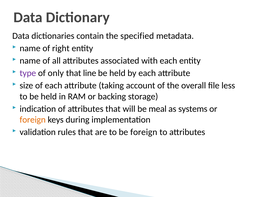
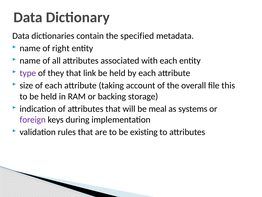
only: only -> they (56, 73)
line: line -> link (90, 73)
less: less -> this (228, 85)
foreign colour: orange -> purple (33, 119)
be foreign: foreign -> existing (144, 132)
